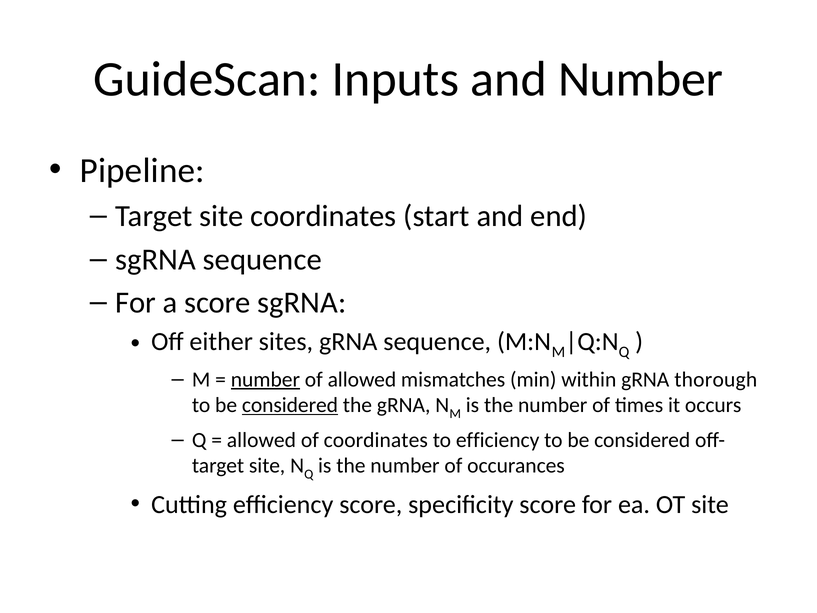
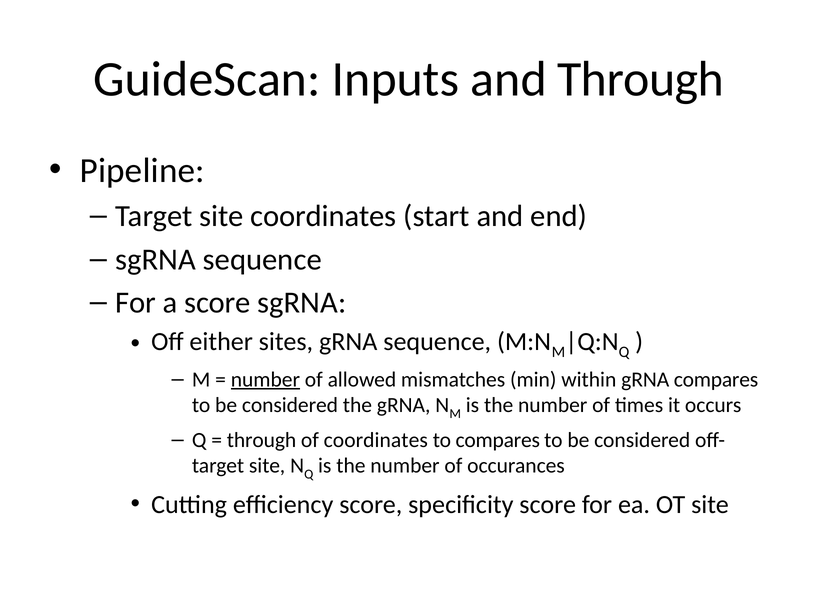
and Number: Number -> Through (641, 79)
gRNA thorough: thorough -> compares (716, 379)
considered underline: present -> none (290, 405)
allowed: allowed -> through (262, 440)
to efficiency: efficiency -> compares (498, 440)
